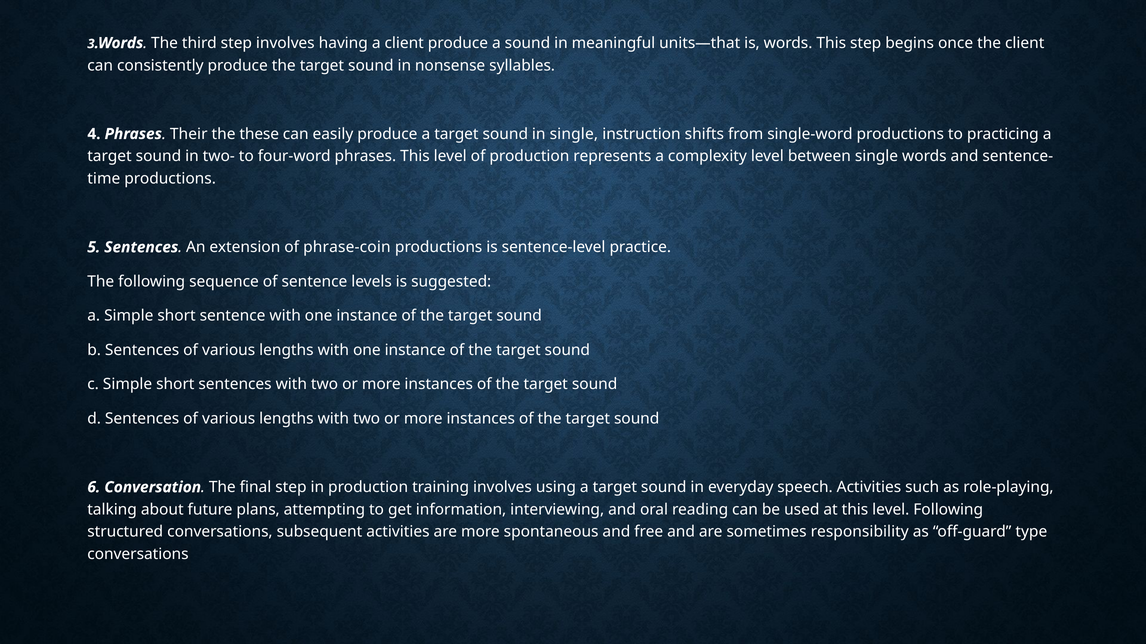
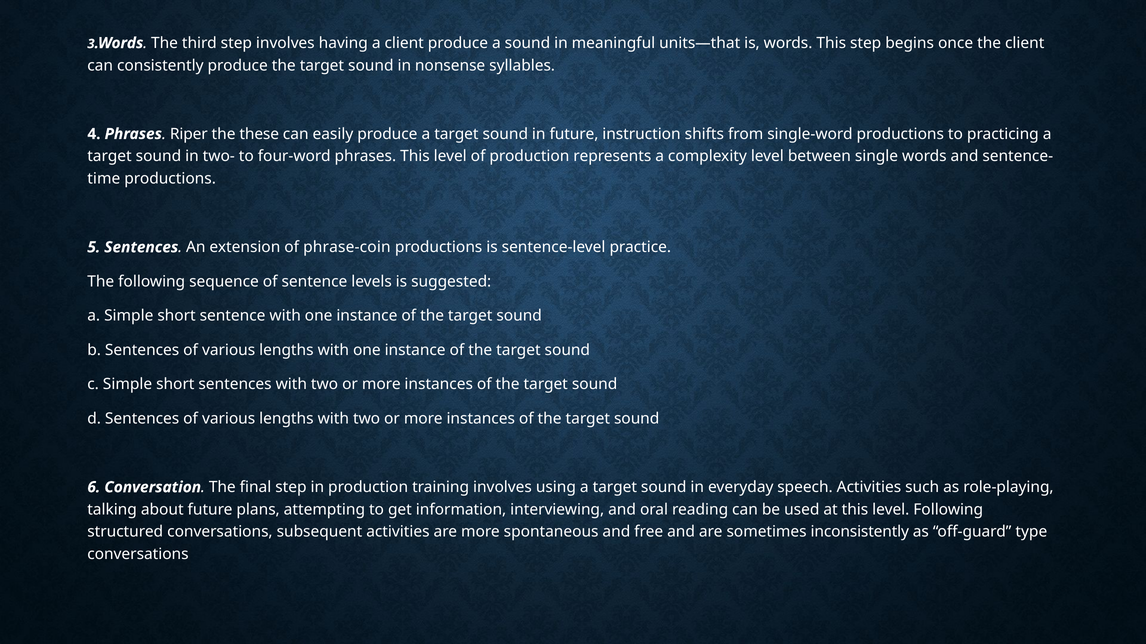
Their: Their -> Riper (189, 134)
in single: single -> future (574, 134)
responsibility: responsibility -> inconsistently (860, 532)
